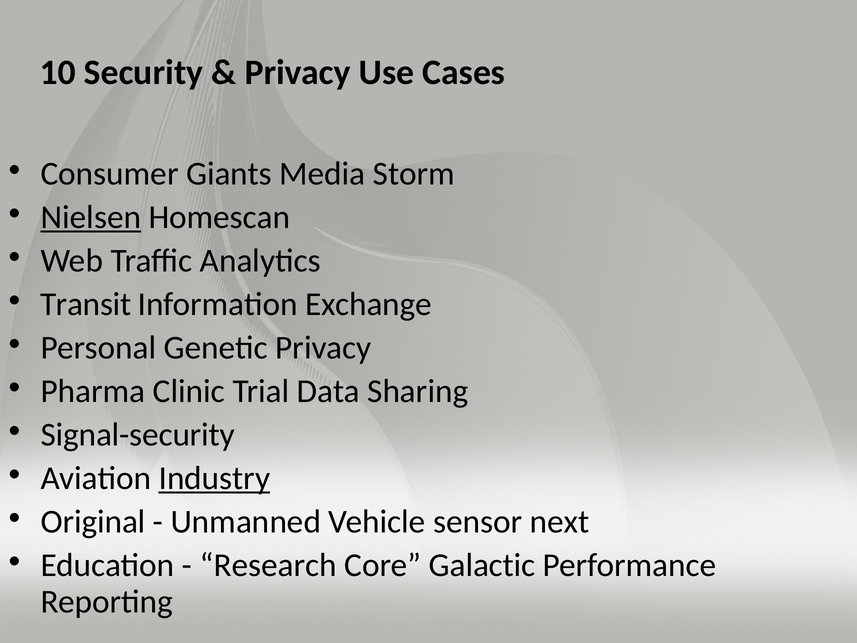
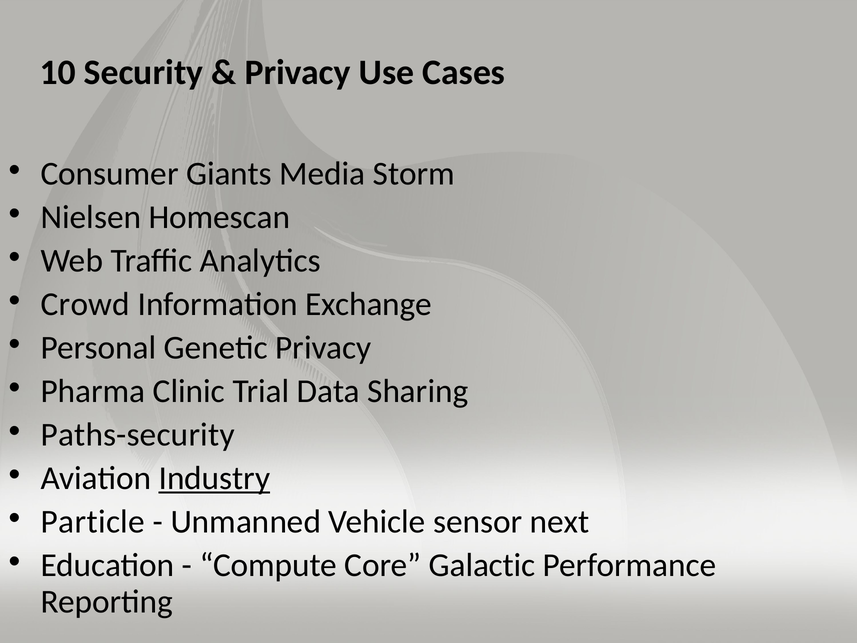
Nielsen underline: present -> none (91, 217)
Transit: Transit -> Crowd (85, 304)
Signal-security: Signal-security -> Paths-security (138, 435)
Original: Original -> Particle (93, 521)
Research: Research -> Compute (268, 565)
